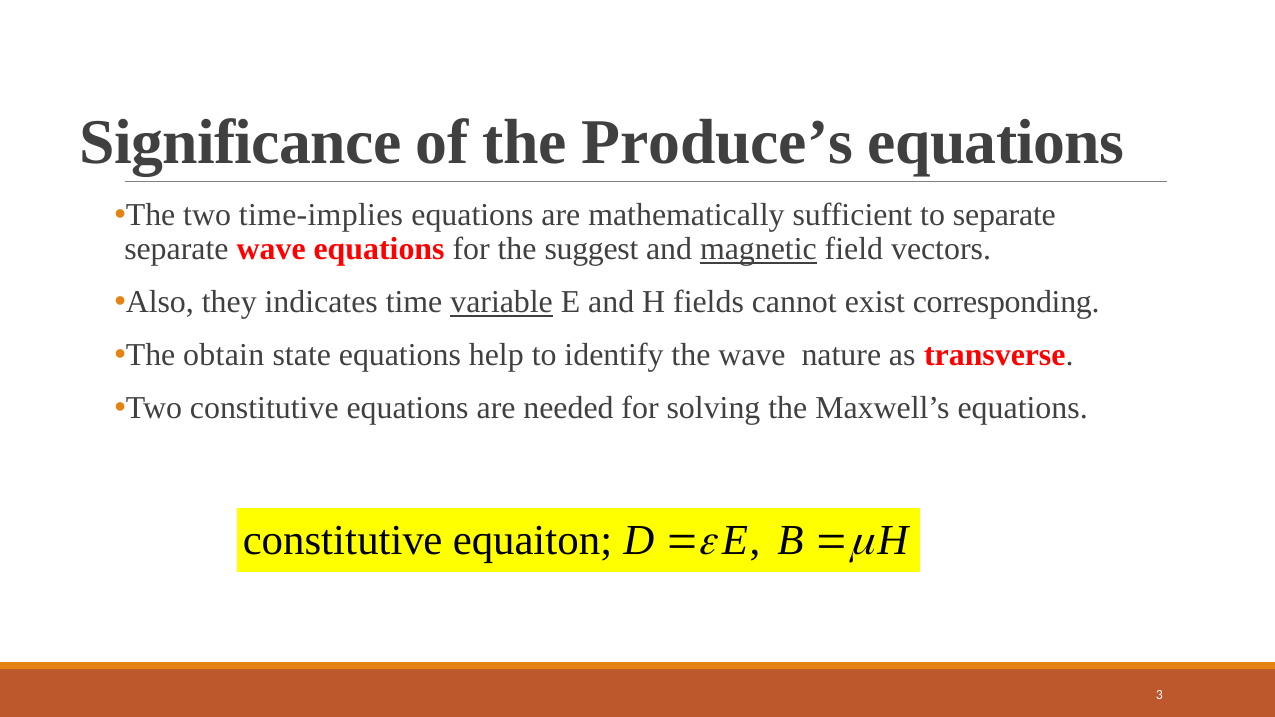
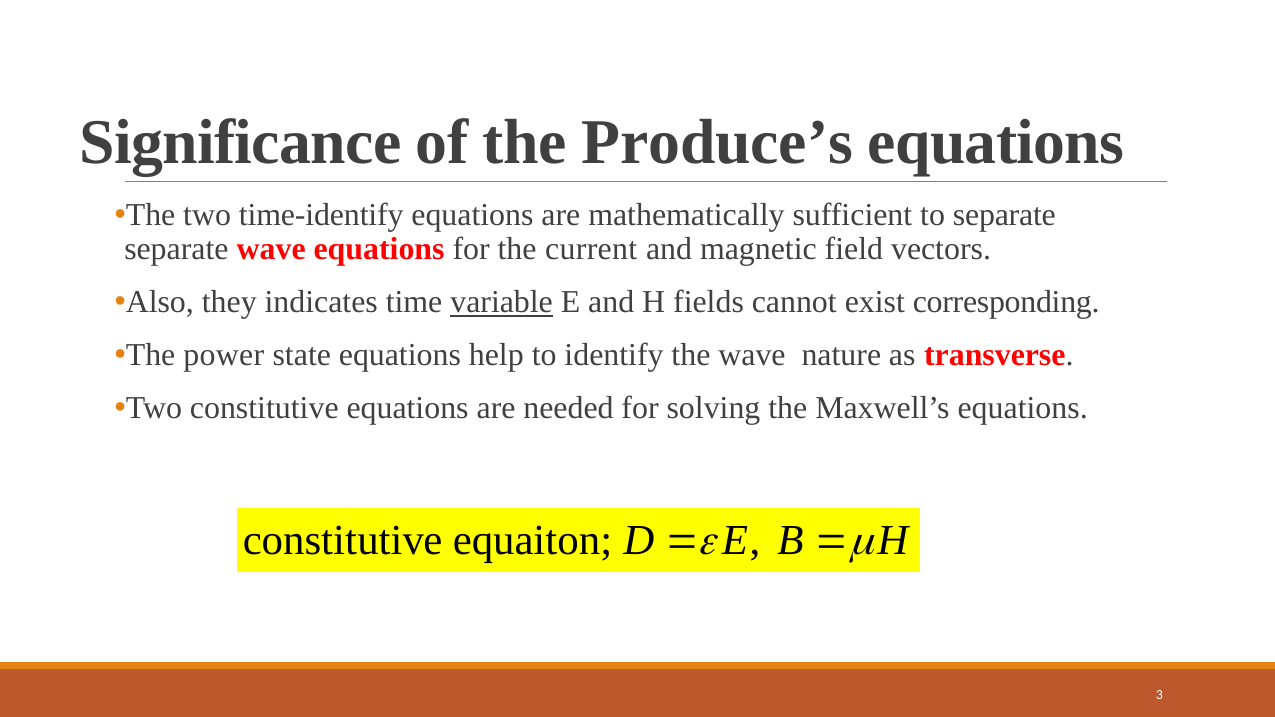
time-implies: time-implies -> time-identify (321, 215)
suggest: suggest -> current (591, 249)
magnetic underline: present -> none (758, 249)
obtain: obtain -> power (224, 355)
